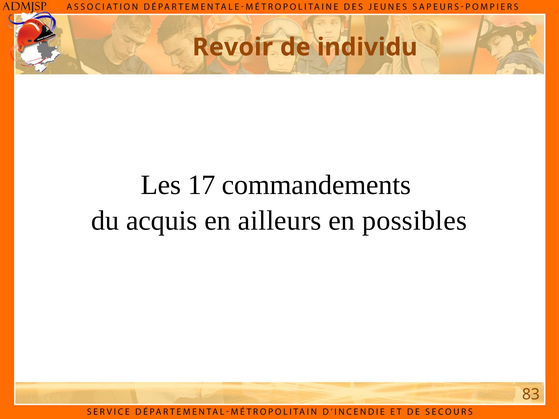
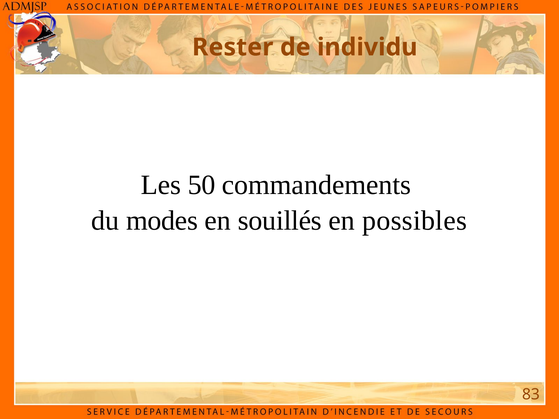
Revoir: Revoir -> Rester (233, 47)
17: 17 -> 50 (202, 185)
acquis: acquis -> modes (162, 221)
ailleurs: ailleurs -> souillés (280, 221)
